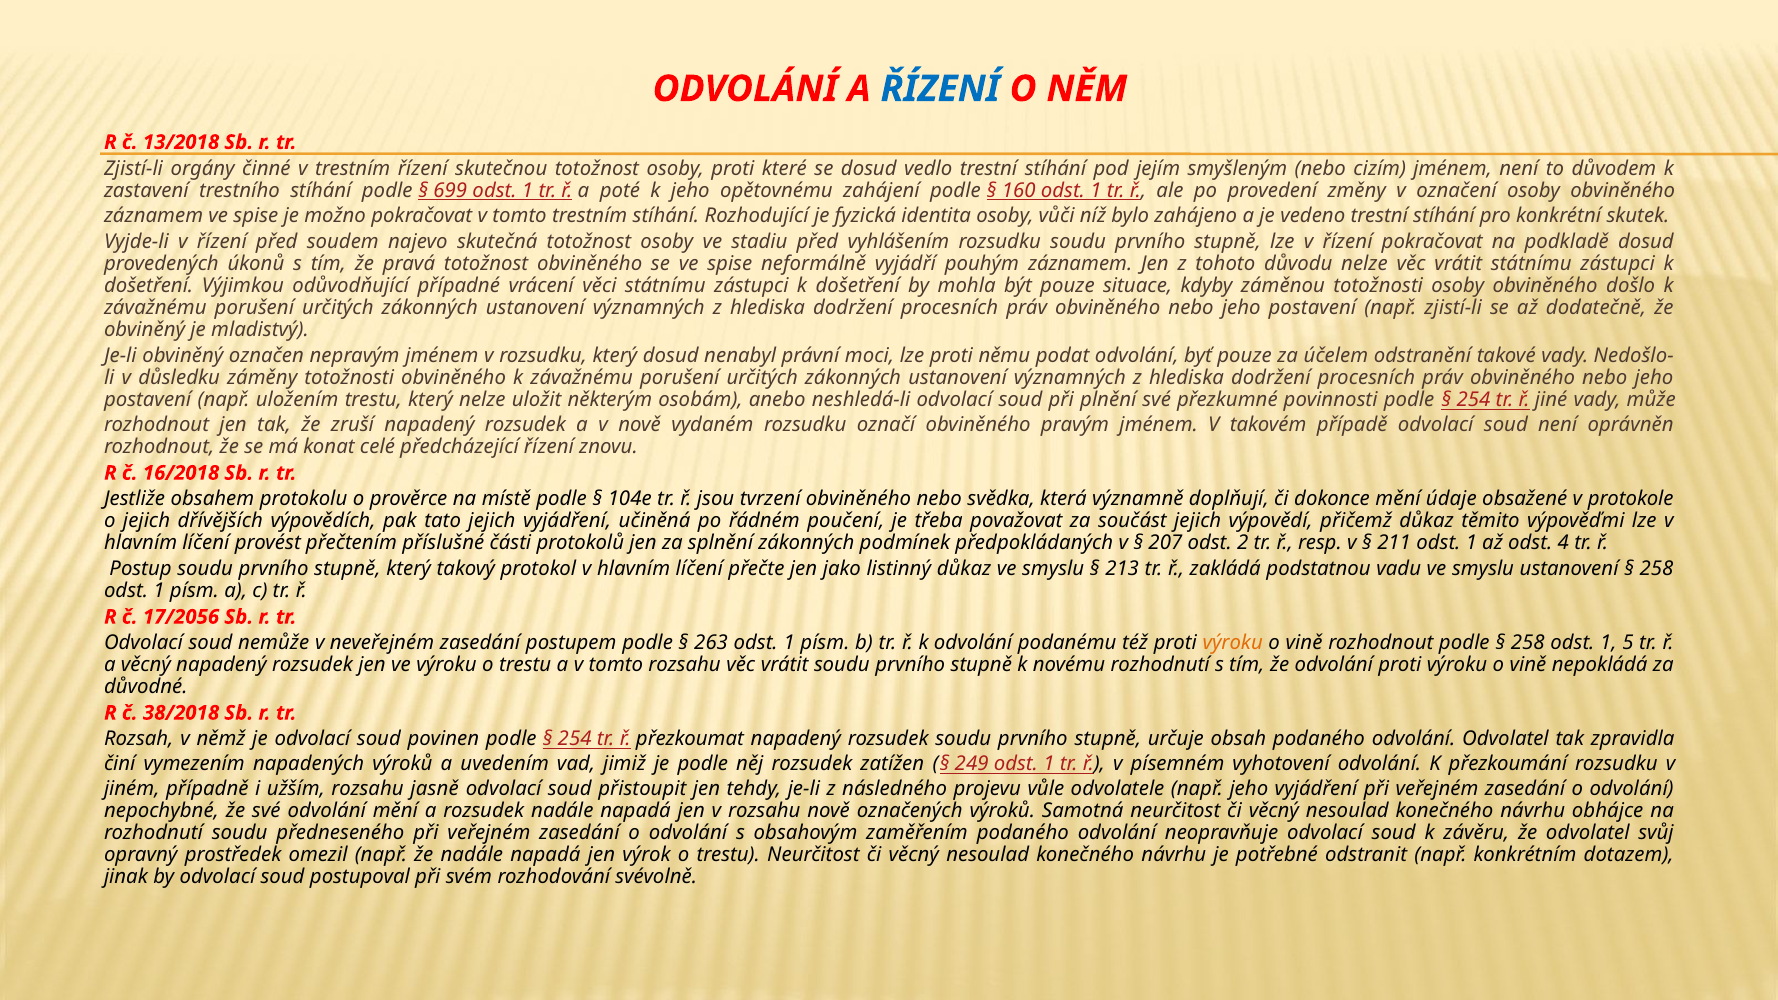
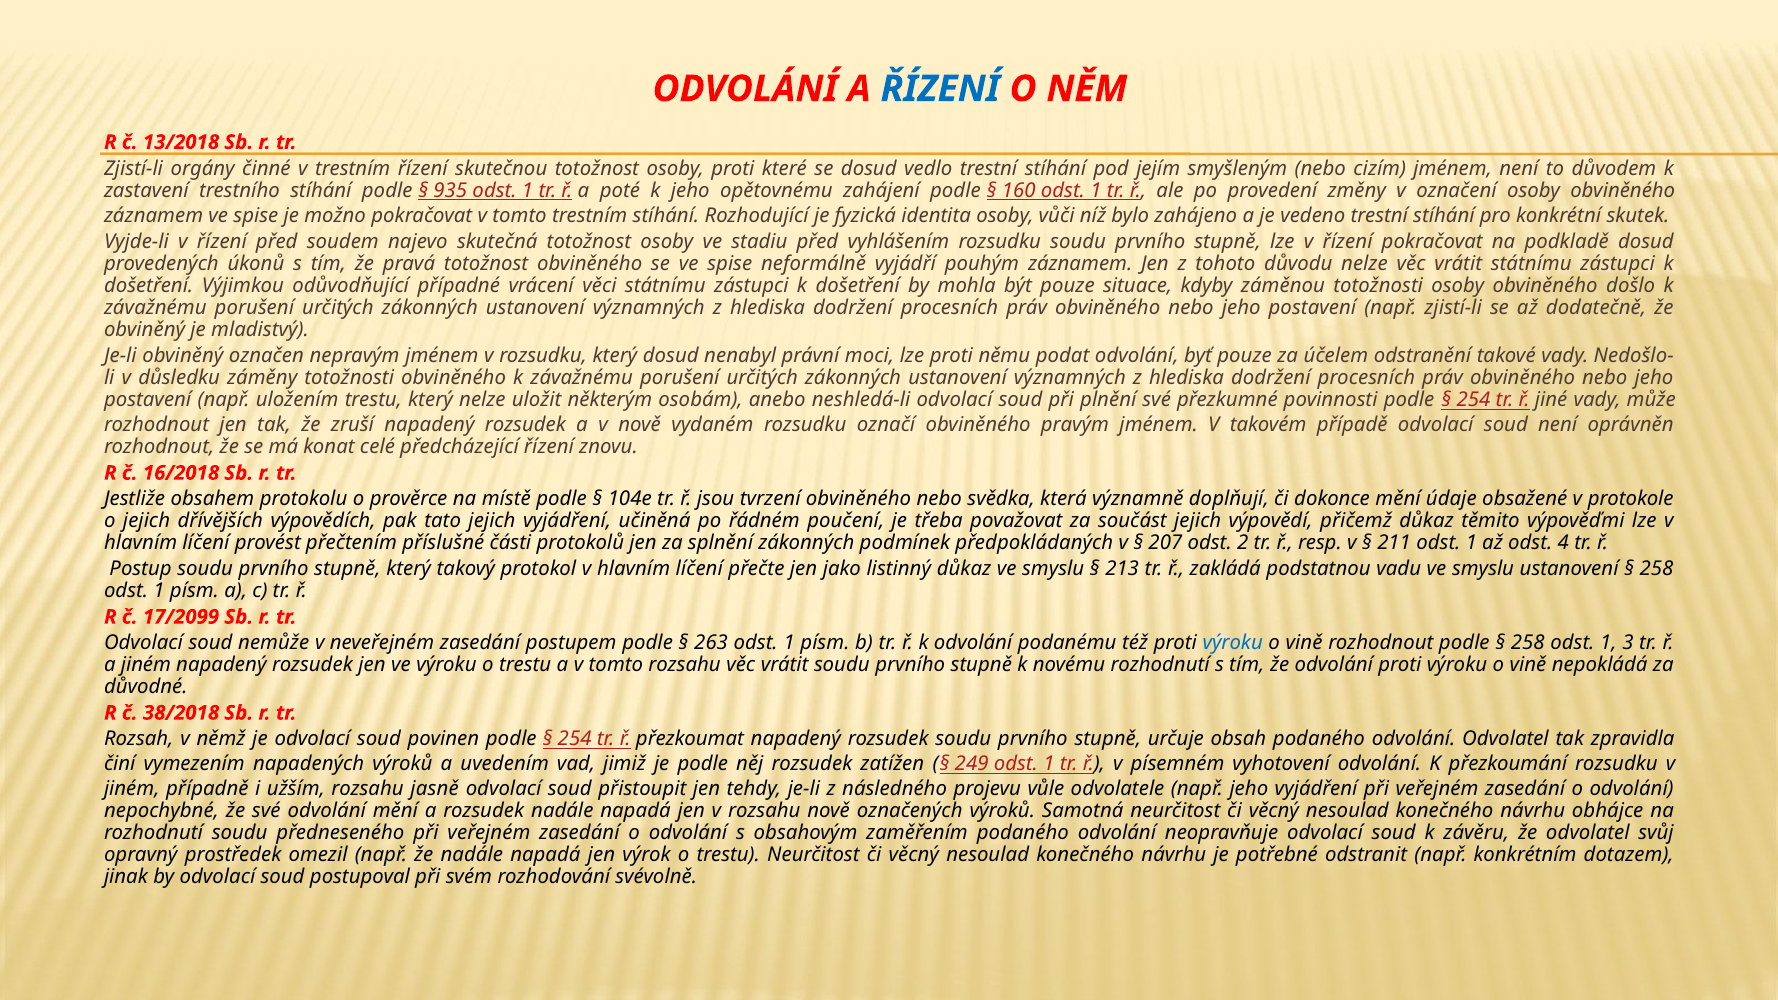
699: 699 -> 935 (450, 191)
17/2056: 17/2056 -> 17/2099 (181, 617)
výroku colour: orange -> blue (1233, 643)
5: 5 -> 3 (1628, 643)
a věcný: věcný -> jiném (146, 665)
